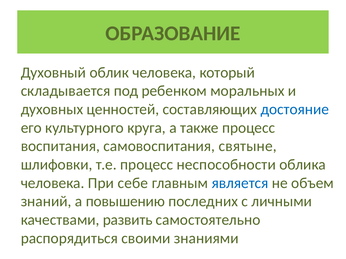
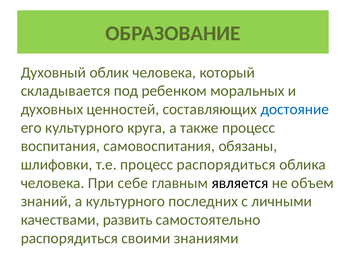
святыне: святыне -> обязаны (248, 146)
процесс неспособности: неспособности -> распорядиться (226, 165)
является colour: blue -> black (240, 183)
а повышению: повышению -> культурного (125, 202)
